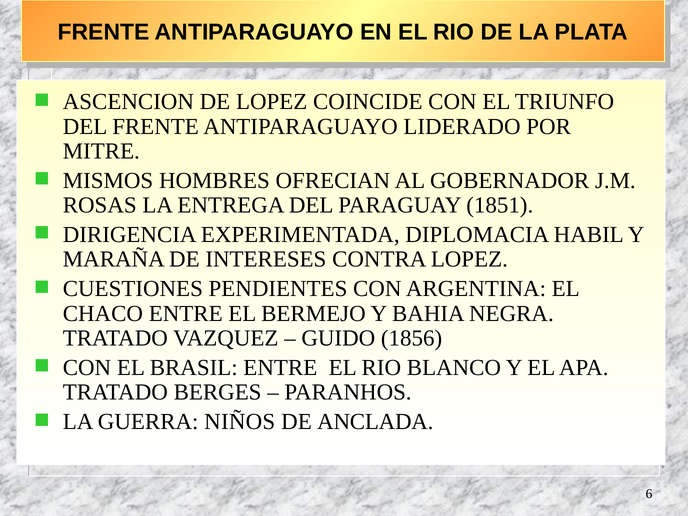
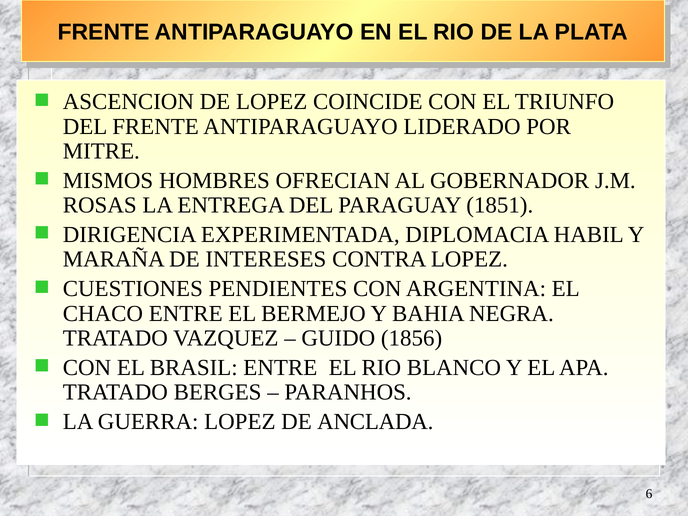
GUERRA NIÑOS: NIÑOS -> LOPEZ (240, 422)
